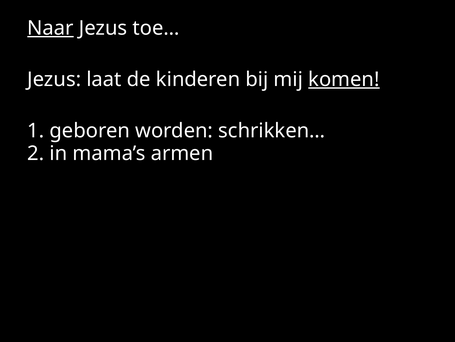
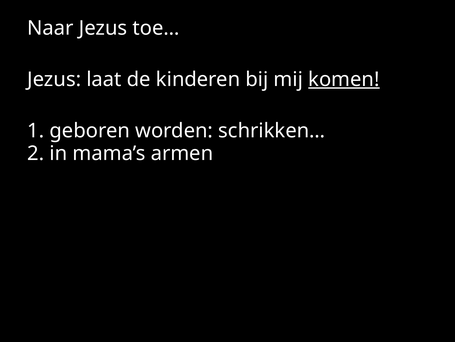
Naar underline: present -> none (50, 28)
